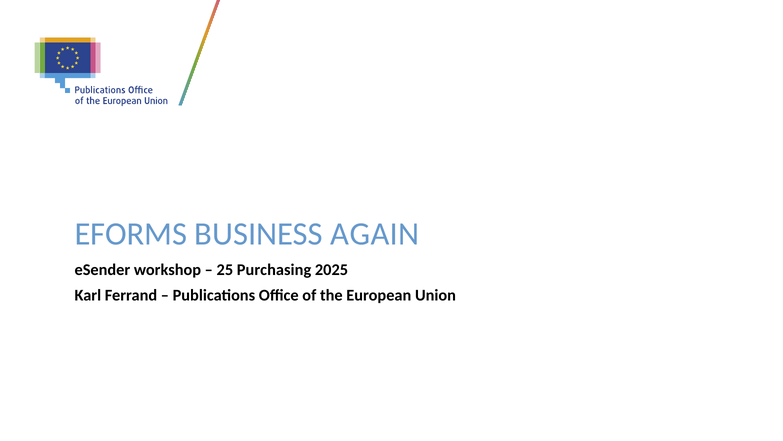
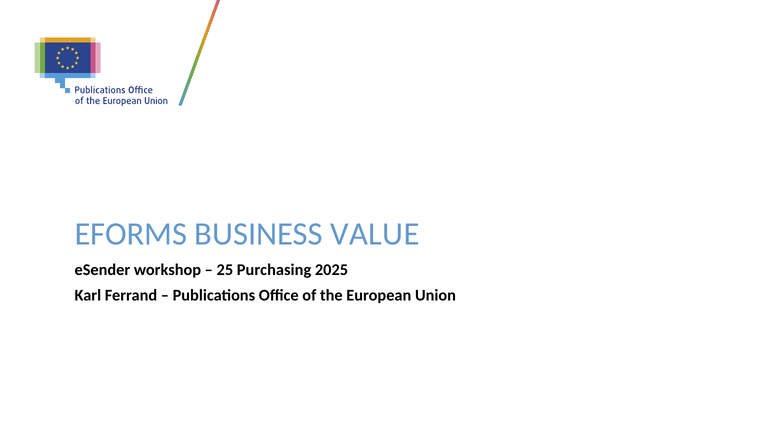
AGAIN: AGAIN -> VALUE (375, 234)
